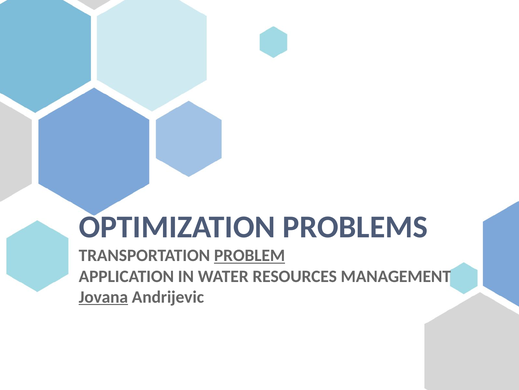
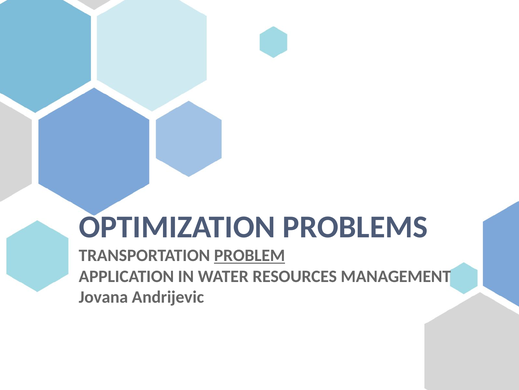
Jovana underline: present -> none (103, 297)
